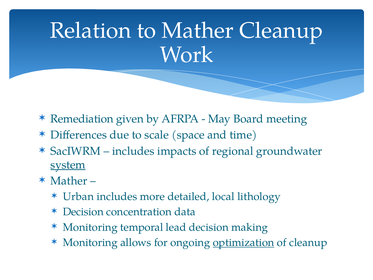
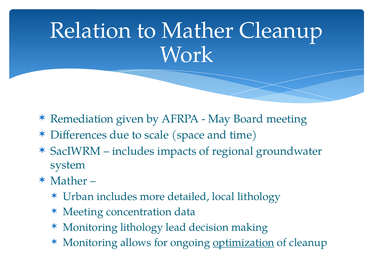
system underline: present -> none (68, 165)
Decision: Decision -> Meeting (83, 212)
Monitoring temporal: temporal -> lithology (142, 227)
